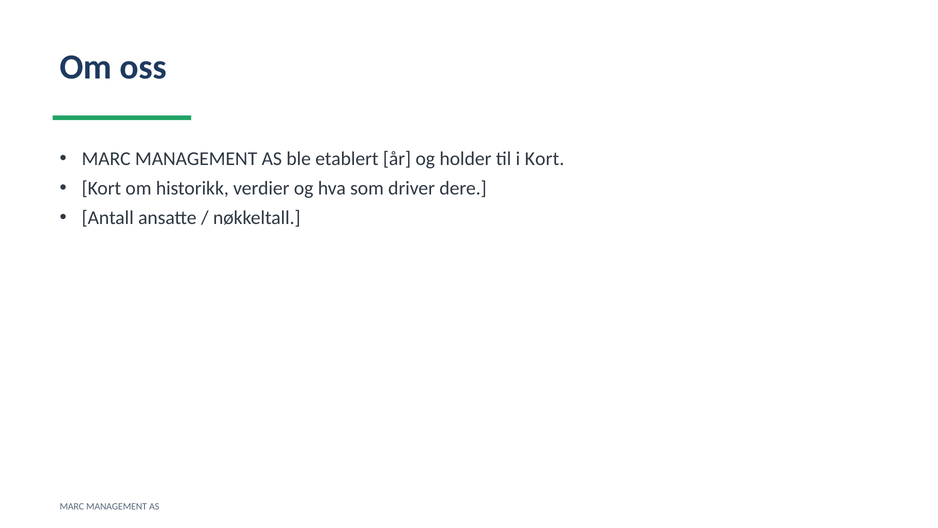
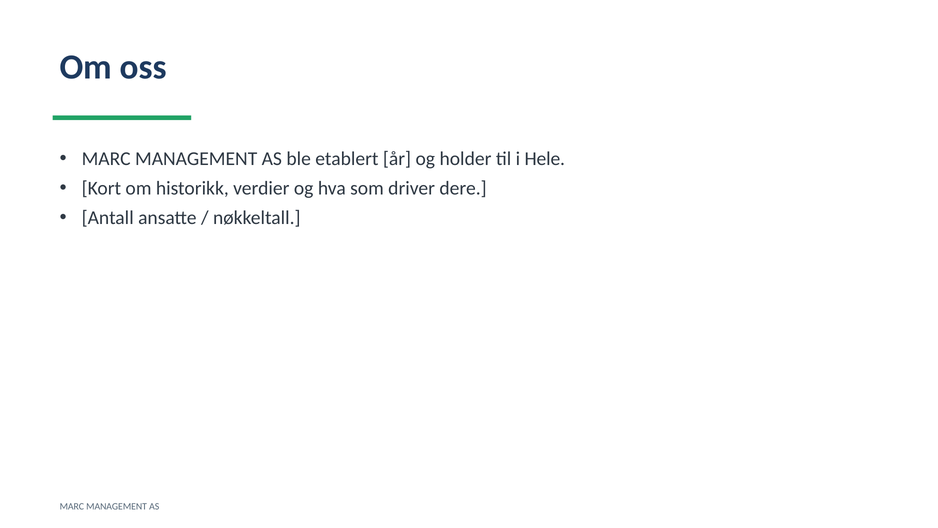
i Kort: Kort -> Hele (545, 159)
